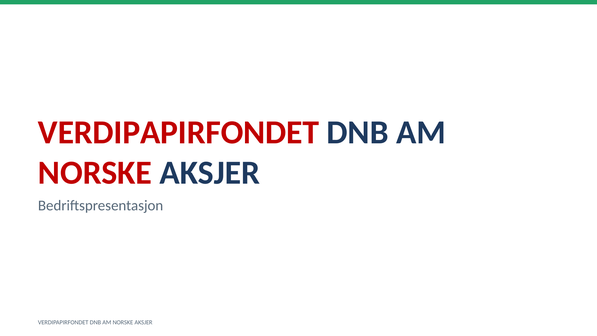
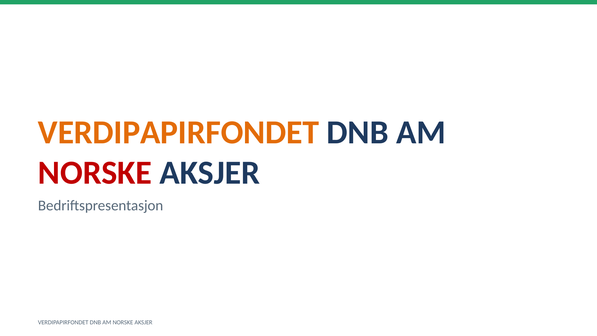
VERDIPAPIRFONDET colour: red -> orange (179, 132)
